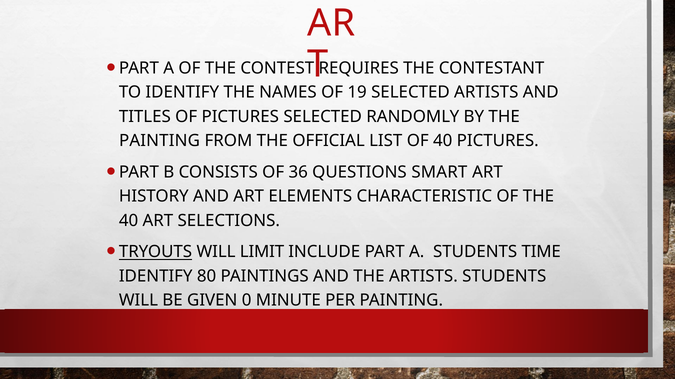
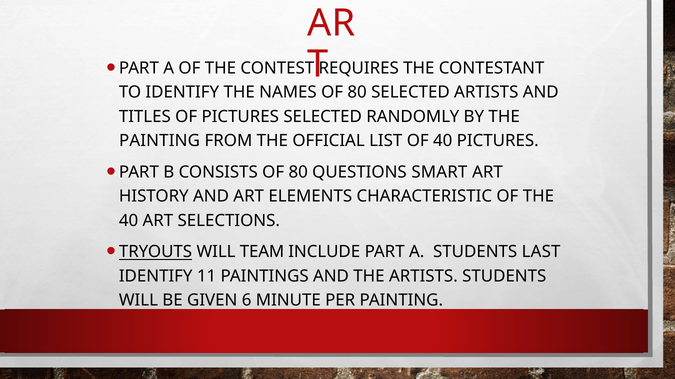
NAMES OF 19: 19 -> 80 (357, 92)
CONSISTS OF 36: 36 -> 80 (298, 172)
LIMIT: LIMIT -> TEAM (262, 252)
TIME: TIME -> LAST (541, 252)
80: 80 -> 11 (207, 277)
0: 0 -> 6 (247, 301)
